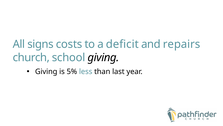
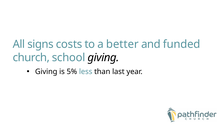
deficit: deficit -> better (122, 44)
repairs: repairs -> funded (182, 44)
